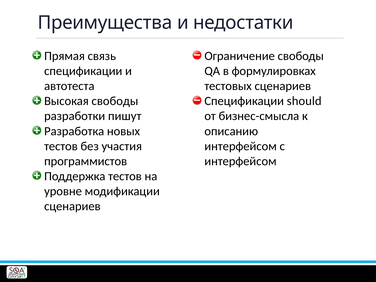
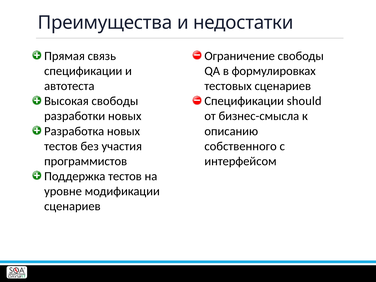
разработки пишут: пишут -> новых (125, 116)
интерфейсом: интерфейсом -> собственного (241, 146)
